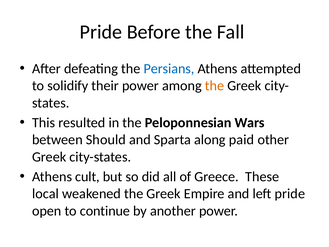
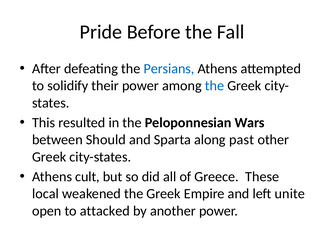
the colour: orange -> blue (214, 86)
paid: paid -> past (242, 140)
left pride: pride -> unite (290, 194)
continue: continue -> attacked (105, 211)
